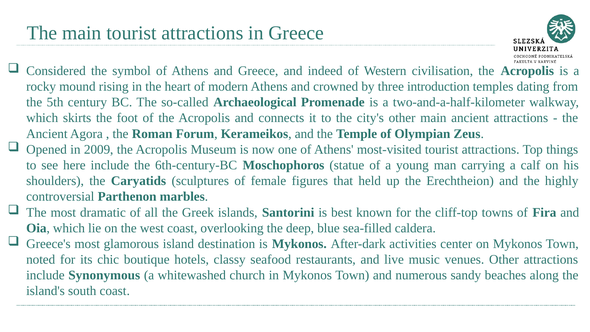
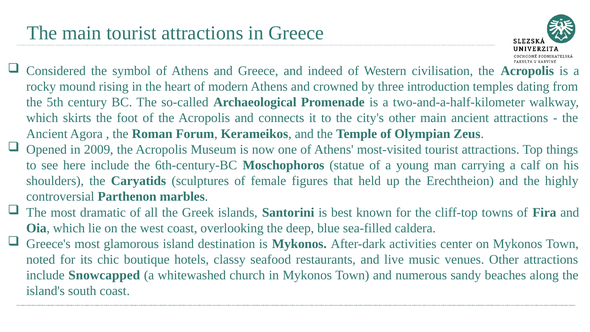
Synonymous: Synonymous -> Snowcapped (104, 275)
